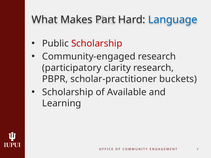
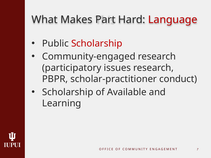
Language colour: blue -> red (173, 20)
clarity: clarity -> issues (117, 68)
buckets: buckets -> conduct (178, 79)
